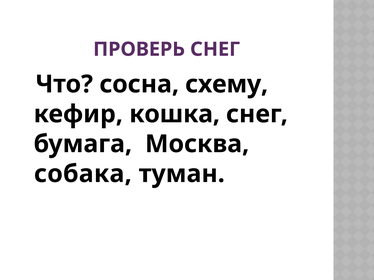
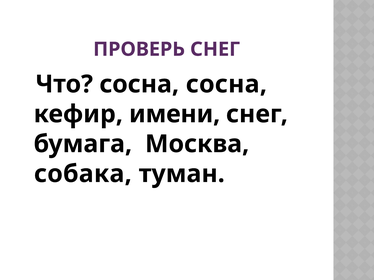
сосна схему: схему -> сосна (226, 84)
кошка: кошка -> имени (175, 114)
